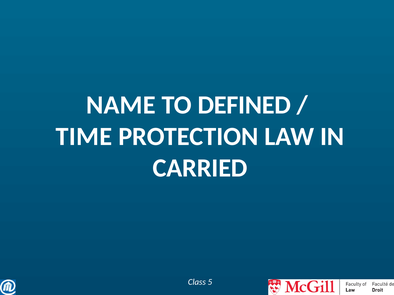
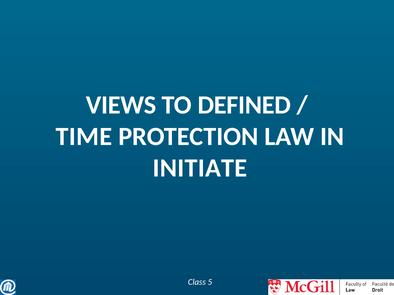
NAME: NAME -> VIEWS (121, 105)
CARRIED: CARRIED -> INITIATE (200, 168)
